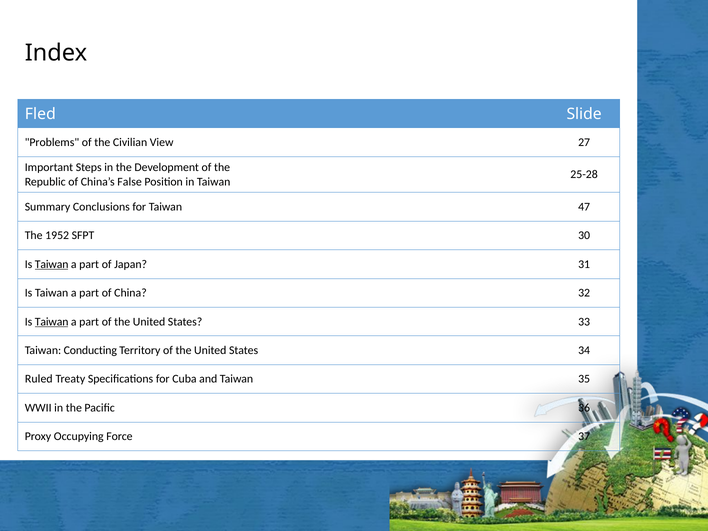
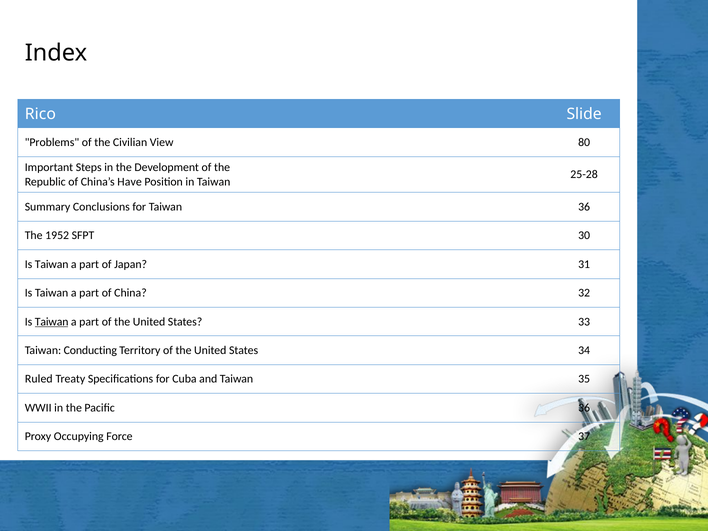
Fled: Fled -> Rico (40, 114)
27: 27 -> 80 (584, 142)
False: False -> Have (130, 182)
Taiwan 47: 47 -> 36 (584, 207)
Taiwan underline: present -> none (52, 264)
